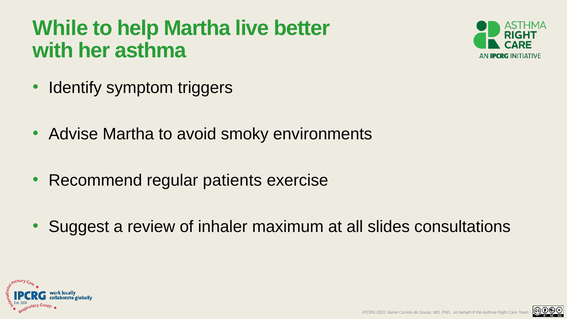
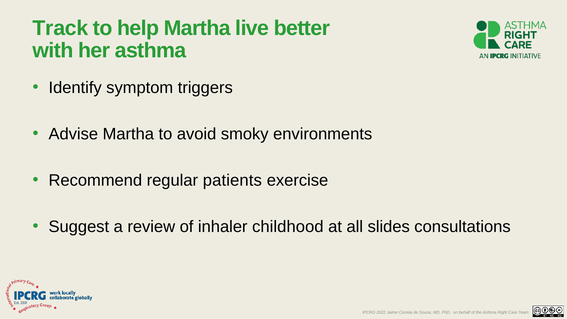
While: While -> Track (60, 28)
maximum: maximum -> childhood (288, 227)
